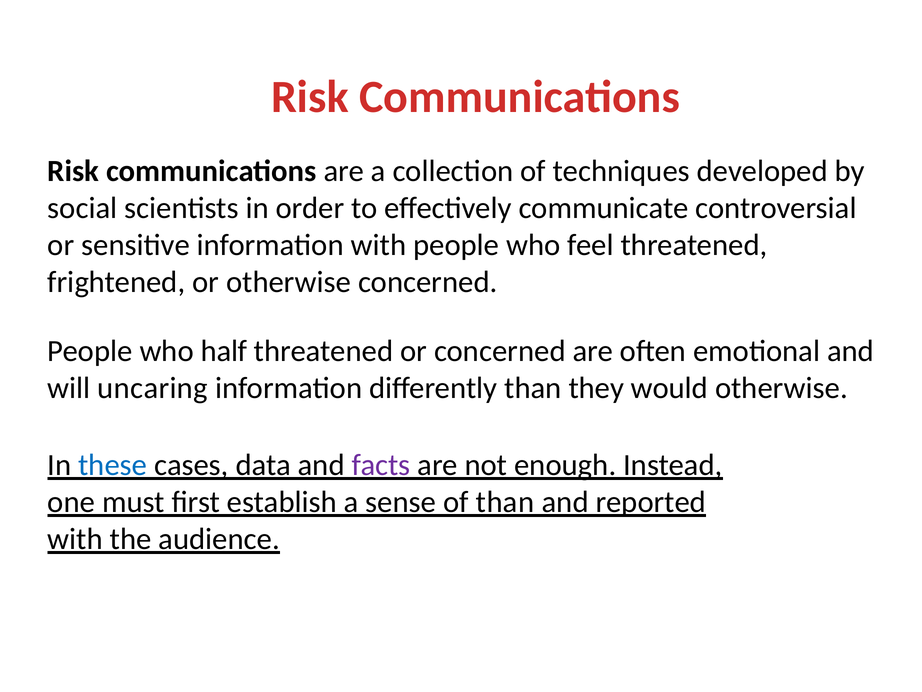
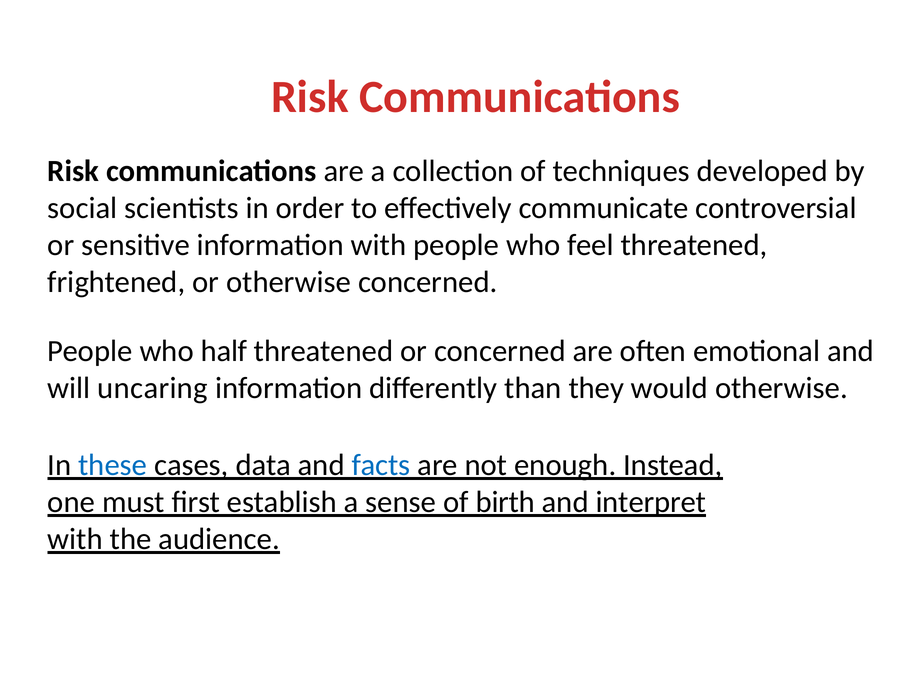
facts colour: purple -> blue (381, 465)
of than: than -> birth (505, 502)
reported: reported -> interpret (651, 502)
